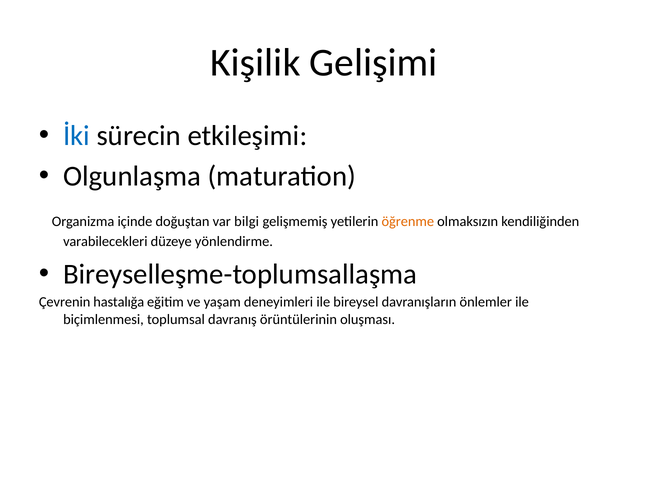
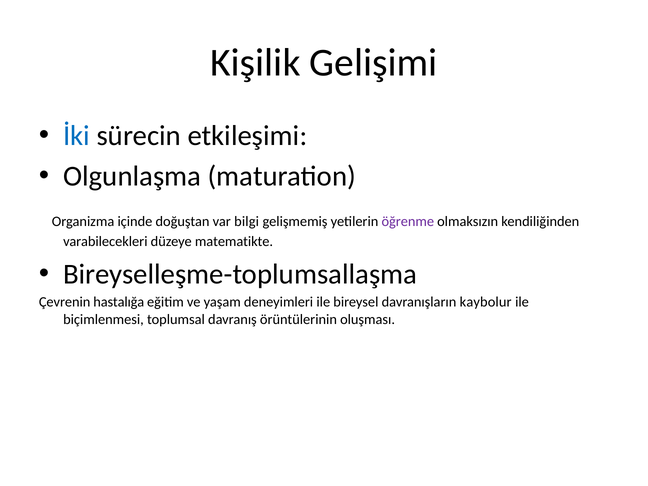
öğrenme colour: orange -> purple (408, 221)
yönlendirme: yönlendirme -> matematikte (234, 242)
önlemler: önlemler -> kaybolur (486, 302)
